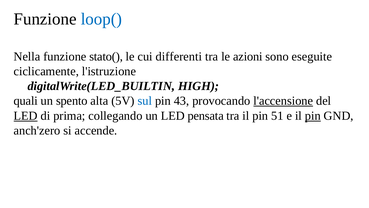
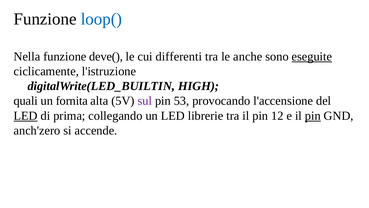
stato(: stato( -> deve( (106, 56)
azioni: azioni -> anche (248, 56)
eseguite underline: none -> present (312, 56)
spento: spento -> fornita (72, 101)
sul colour: blue -> purple (145, 101)
43: 43 -> 53 (182, 101)
l'accensione underline: present -> none (283, 101)
pensata: pensata -> librerie (206, 115)
51: 51 -> 12 (277, 115)
